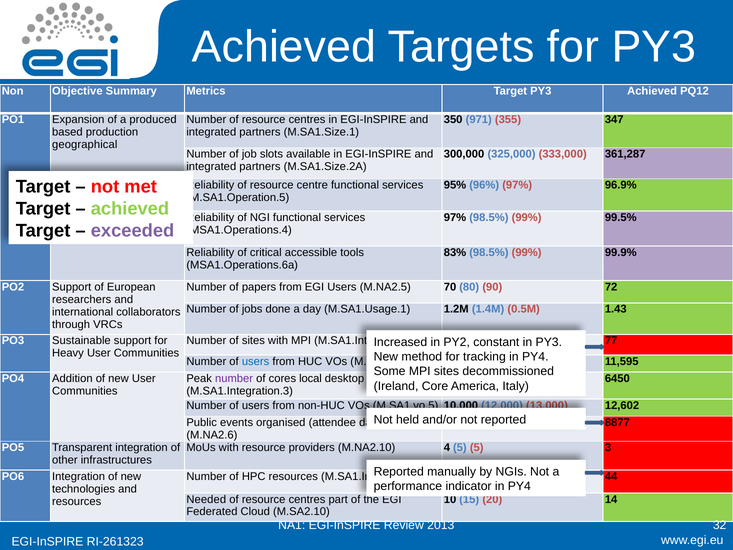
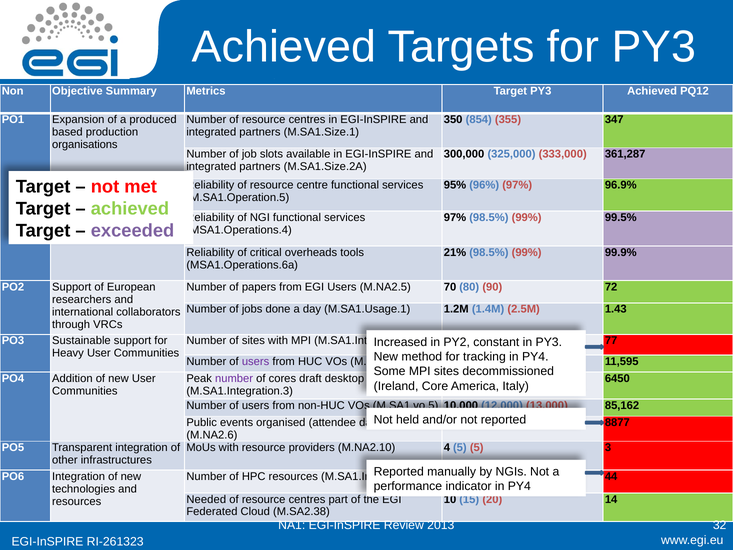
971: 971 -> 854 (479, 120)
geographical: geographical -> organisations (85, 145)
accessible: accessible -> overheads (311, 252)
83%: 83% -> 21% (455, 252)
0.5M: 0.5M -> 2.5M (524, 309)
users colour: blue -> purple (256, 361)
local: local -> draft (310, 378)
12,602: 12,602 -> 85,162 (622, 405)
M.SA2.10: M.SA2.10 -> M.SA2.38 (301, 512)
